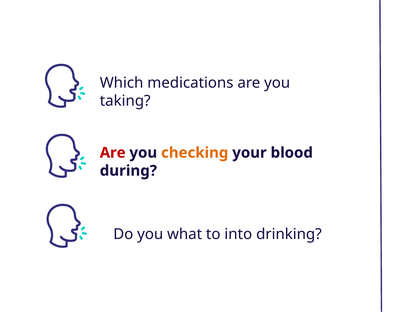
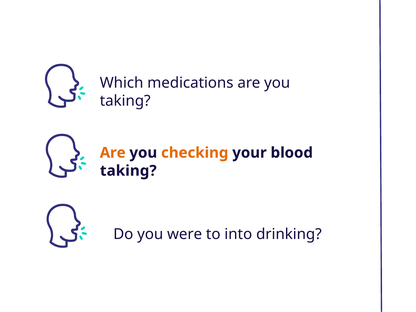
Are colour: red -> orange (113, 153)
during: during -> taking (128, 171)
what: what -> were (185, 234)
